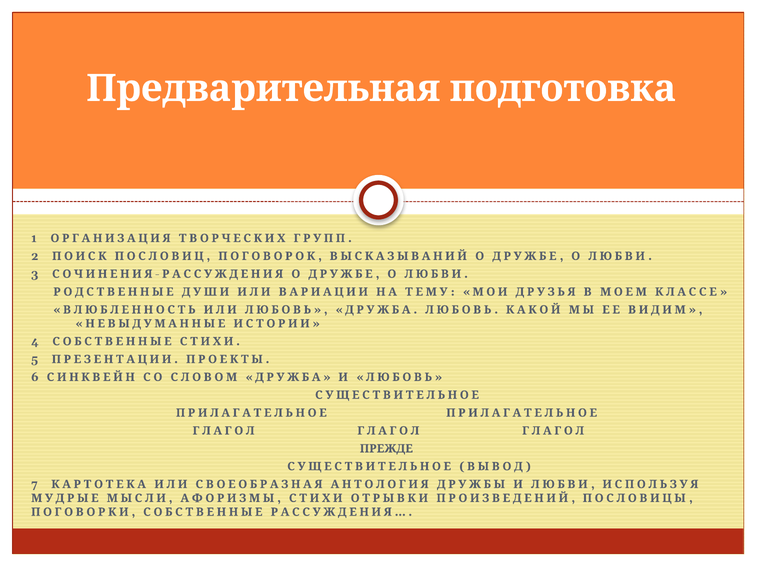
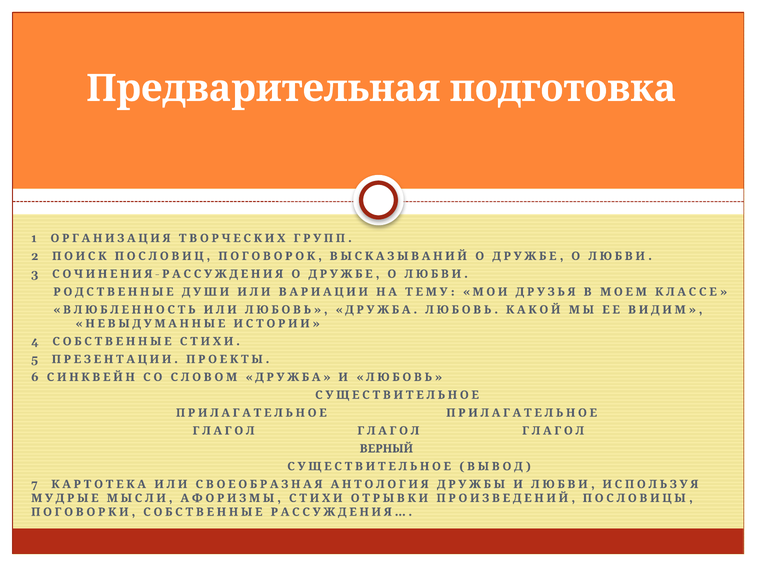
ПРЕЖДЕ: ПРЕЖДЕ -> ВЕРНЫЙ (386, 449)
